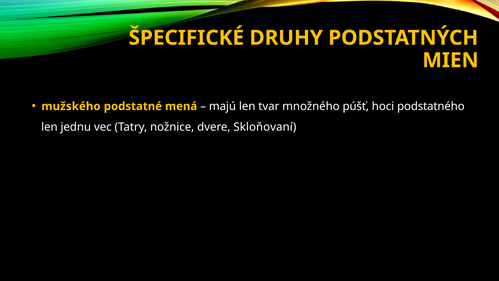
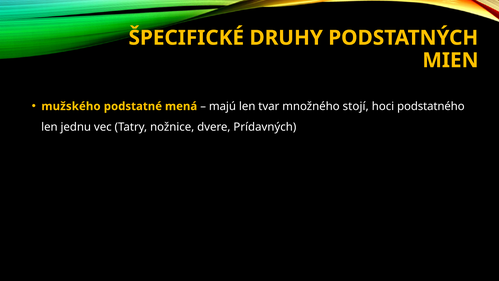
púšť: púšť -> stojí (356, 106)
Skloňovaní: Skloňovaní -> Prídavných (265, 127)
